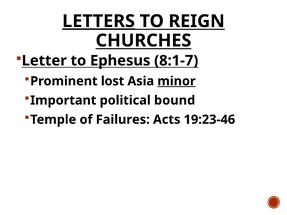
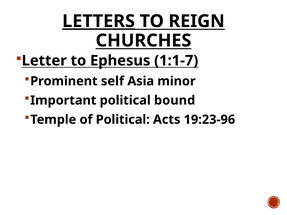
8:1-7: 8:1-7 -> 1:1-7 (176, 61)
lost: lost -> self (112, 81)
minor underline: present -> none (177, 81)
of Failures: Failures -> Political (123, 120)
19:23-46: 19:23-46 -> 19:23-96 (209, 120)
